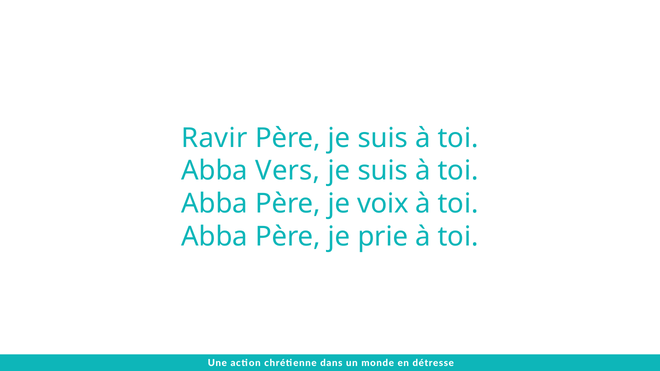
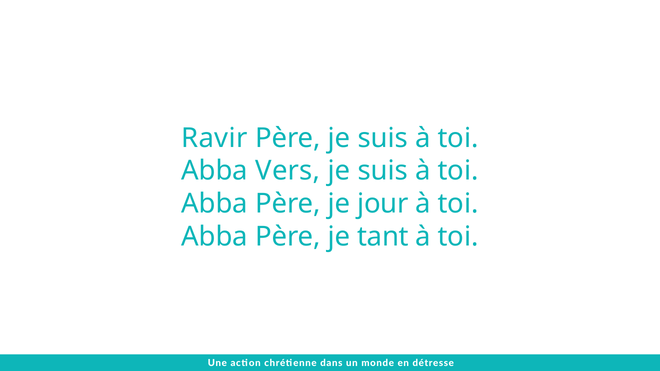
voix: voix -> jour (383, 204)
prie: prie -> tant (383, 237)
